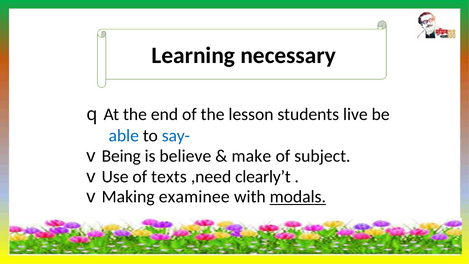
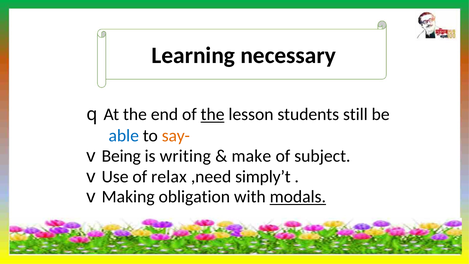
the underline: none -> present (213, 114)
live: live -> still (355, 114)
say- colour: blue -> orange (176, 136)
believe: believe -> writing (185, 156)
texts: texts -> relax (169, 176)
clearly’t: clearly’t -> simply’t (263, 176)
examinee: examinee -> obligation (194, 197)
